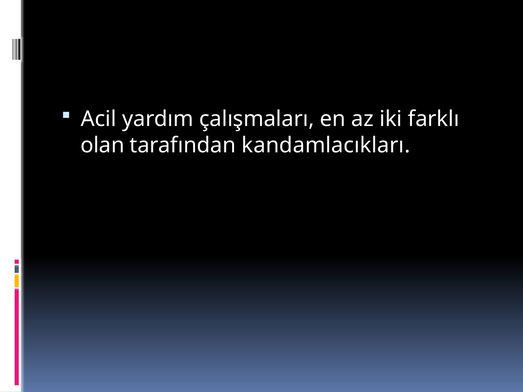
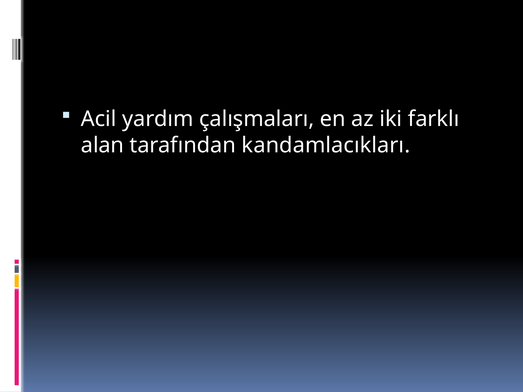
olan: olan -> alan (103, 145)
